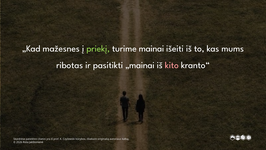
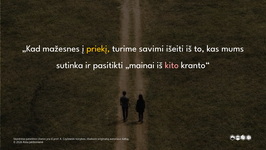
priekį colour: light green -> yellow (98, 48)
mainai: mainai -> savimi (151, 48)
ribotas: ribotas -> sutinka (70, 65)
